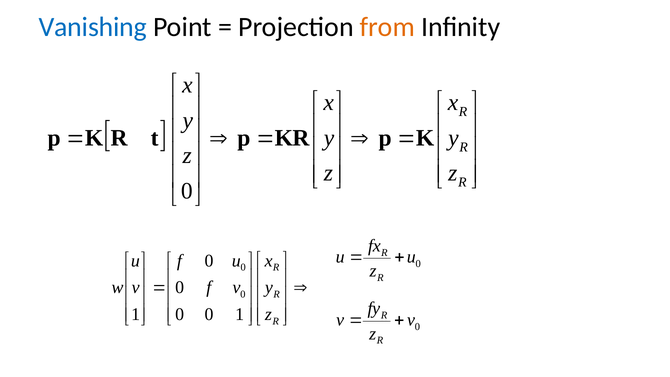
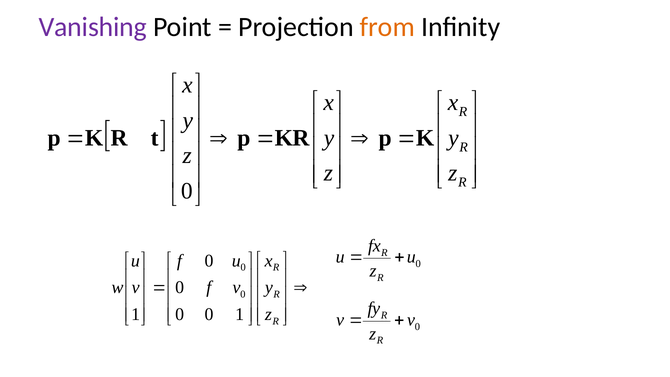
Vanishing colour: blue -> purple (93, 27)
